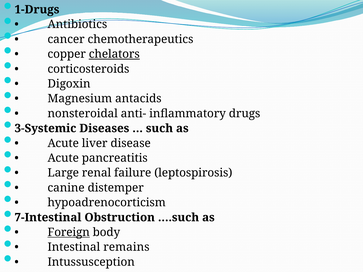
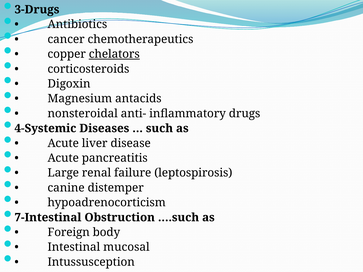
1-Drugs: 1-Drugs -> 3-Drugs (37, 10)
3-Systemic: 3-Systemic -> 4-Systemic (45, 128)
Foreign underline: present -> none (69, 232)
remains: remains -> mucosal (126, 247)
